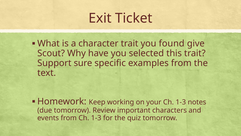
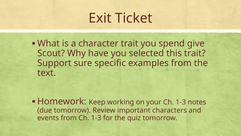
found: found -> spend (172, 43)
